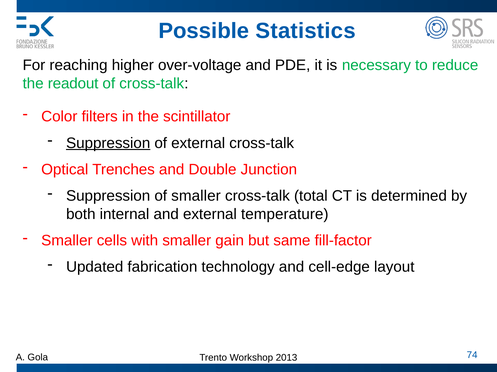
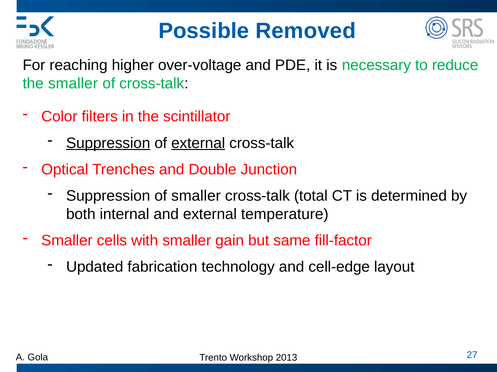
Statistics: Statistics -> Removed (306, 31)
the readout: readout -> smaller (73, 84)
external underline: none -> present (198, 143)
74: 74 -> 27 (472, 356)
